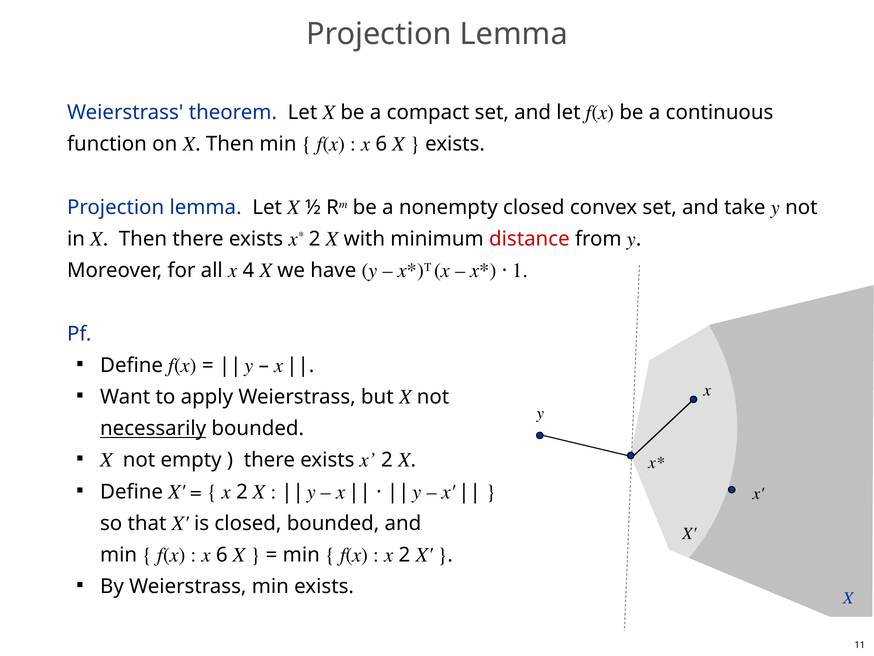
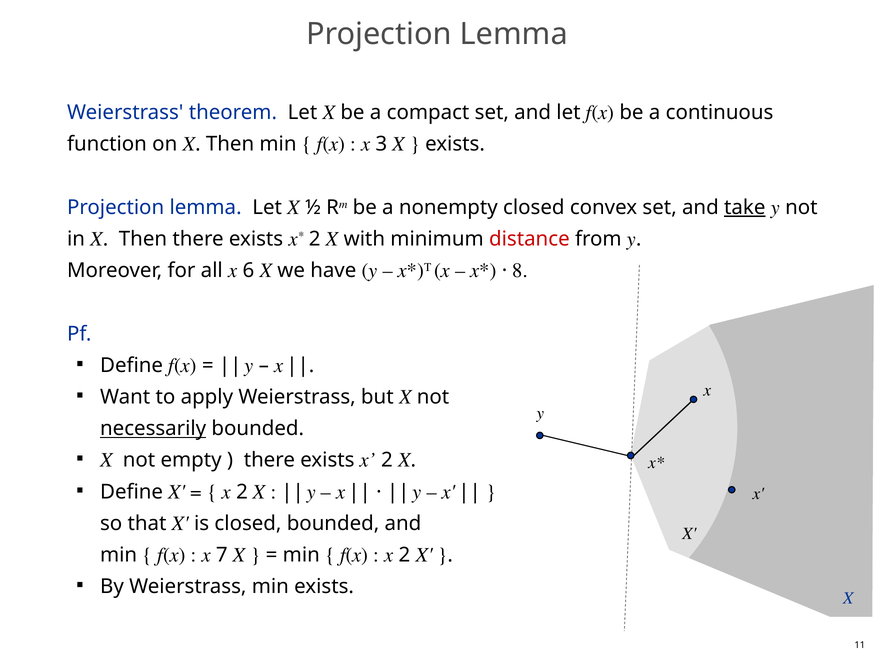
6: 6 -> 3 (381, 144)
take underline: none -> present (745, 207)
4: 4 -> 6 (248, 270)
1: 1 -> 8 (520, 270)
6: 6 -> 7 (222, 555)
